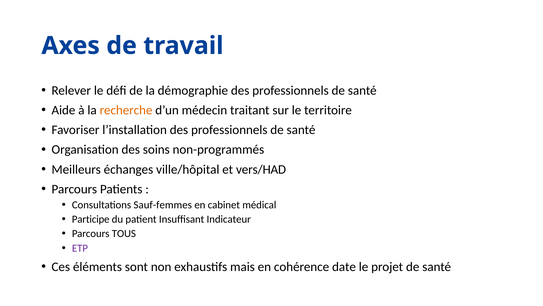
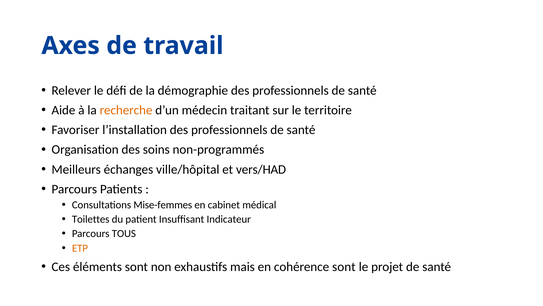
Sauf-femmes: Sauf-femmes -> Mise-femmes (163, 204)
Participe: Participe -> Toilettes (91, 219)
ETP colour: purple -> orange (80, 248)
cohérence date: date -> sont (344, 266)
